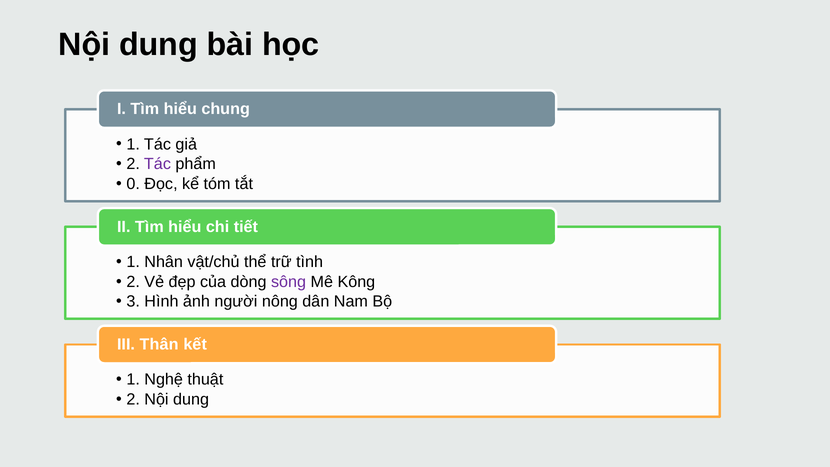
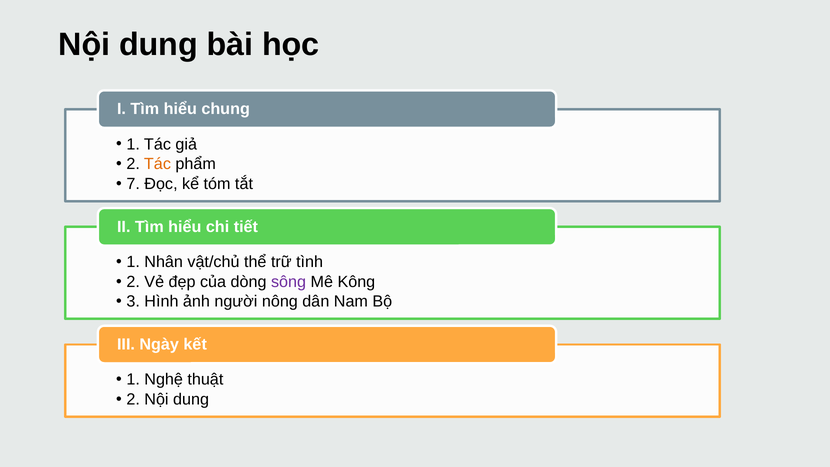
Tác colour: purple -> orange (157, 164)
0: 0 -> 7 (133, 184)
Thân: Thân -> Ngày (159, 344)
